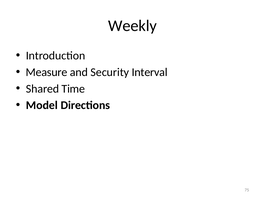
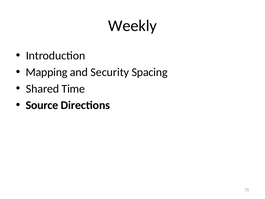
Measure: Measure -> Mapping (47, 72)
Interval: Interval -> Spacing (150, 72)
Model: Model -> Source (42, 105)
